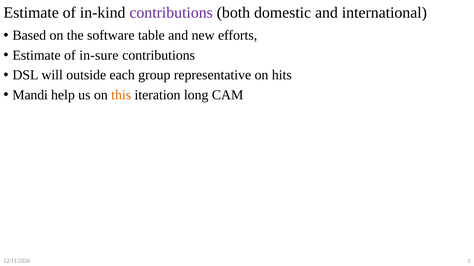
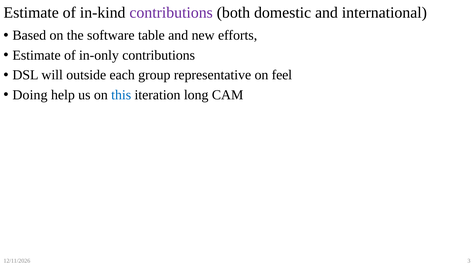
in-sure: in-sure -> in-only (99, 55)
hits: hits -> feel (282, 75)
Mandi: Mandi -> Doing (30, 95)
this colour: orange -> blue (121, 95)
